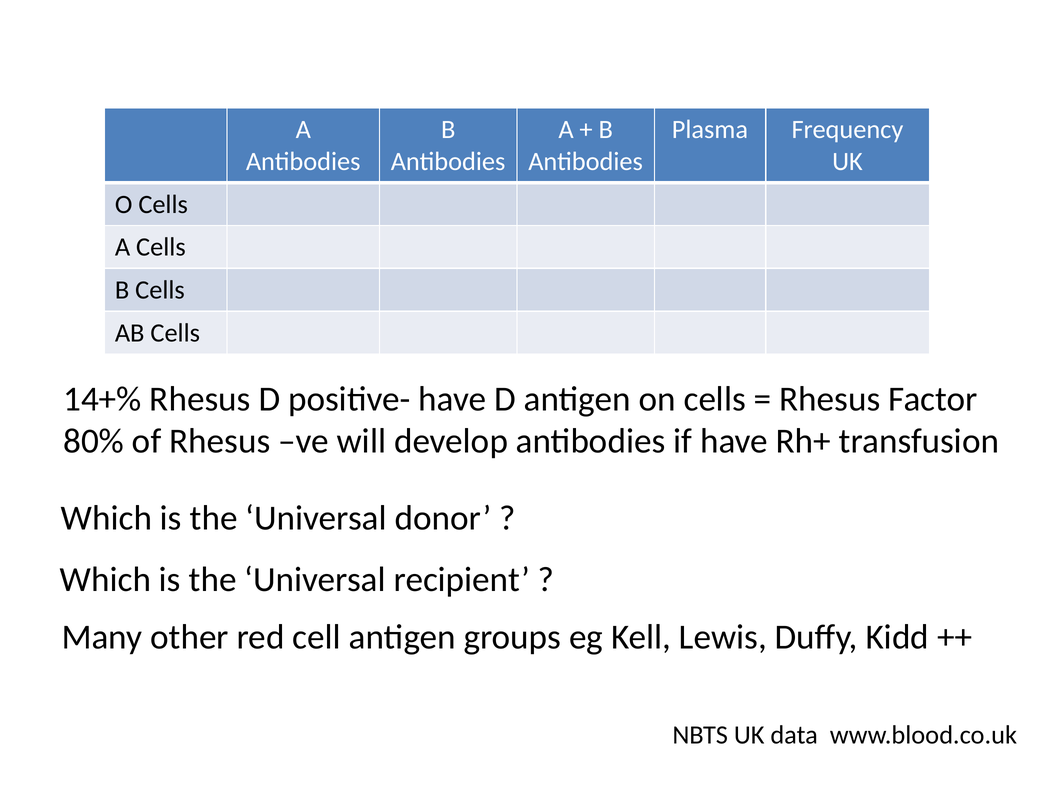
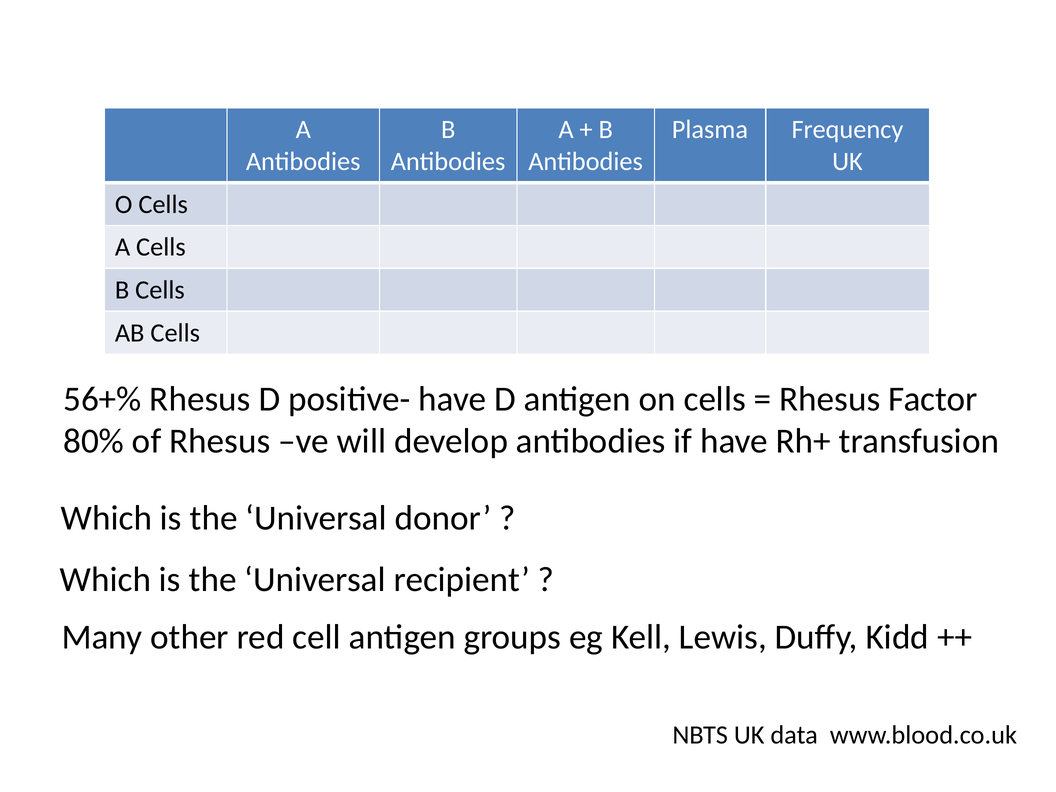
14+%: 14+% -> 56+% (102, 399)
